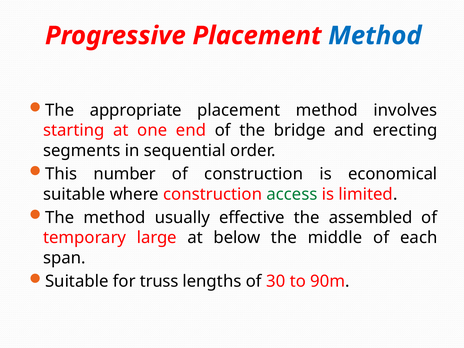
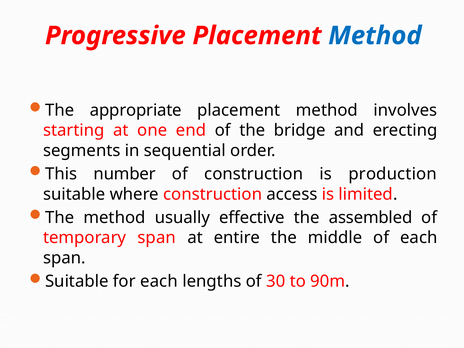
economical: economical -> production (393, 174)
access colour: green -> black (292, 194)
temporary large: large -> span (157, 238)
below: below -> entire (237, 238)
for truss: truss -> each (159, 281)
